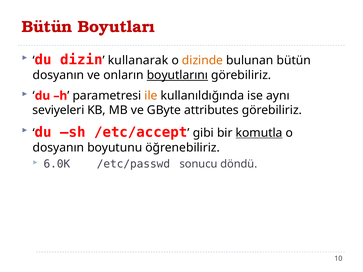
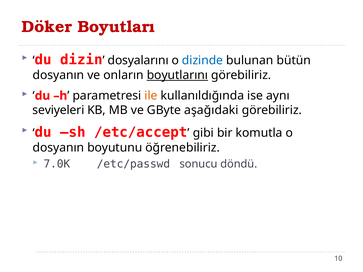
Bütün: Bütün -> Döker (47, 27)
kullanarak: kullanarak -> dosyalarını (138, 60)
dizinde colour: orange -> blue (203, 60)
attributes: attributes -> aşağıdaki (211, 110)
komutla underline: present -> none (259, 133)
6.0K: 6.0K -> 7.0K (57, 164)
